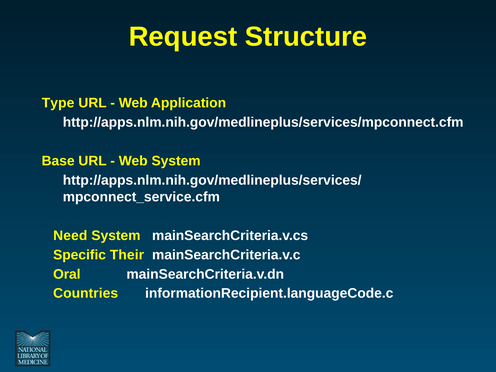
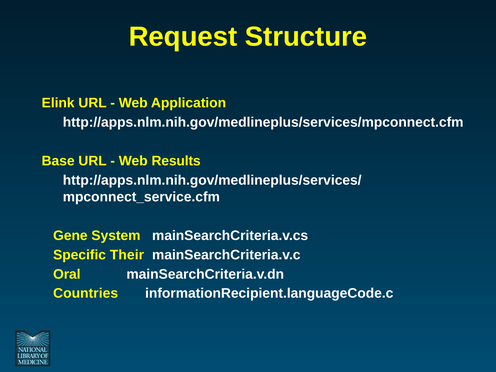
Type: Type -> Elink (58, 103)
Web System: System -> Results (176, 161)
Need: Need -> Gene (70, 236)
